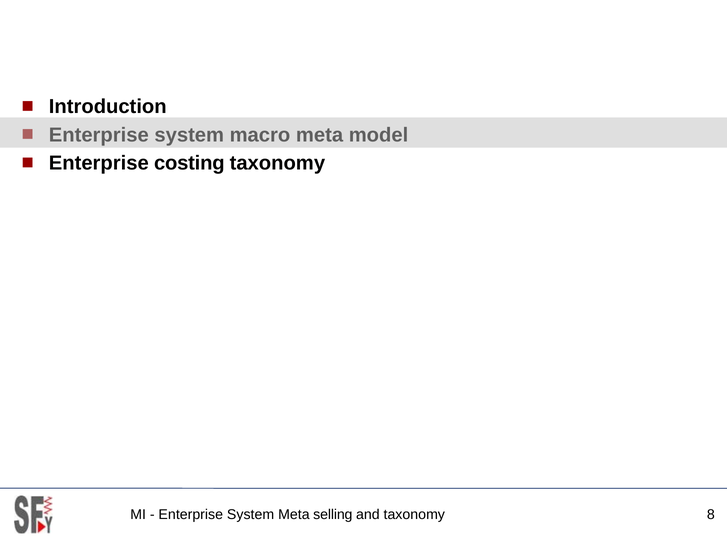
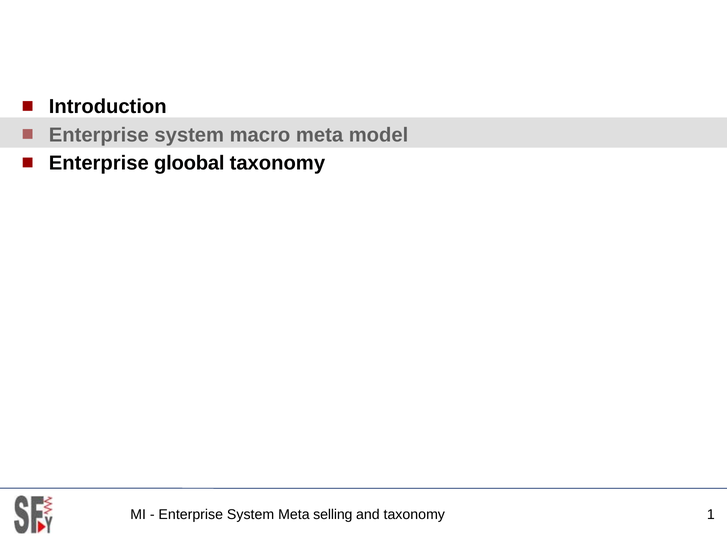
costing: costing -> gloobal (189, 163)
8: 8 -> 1 (711, 515)
